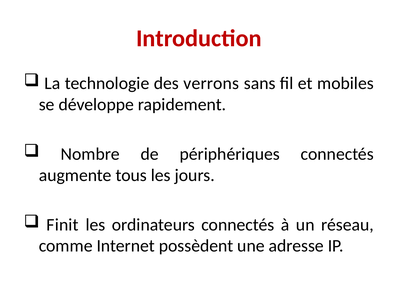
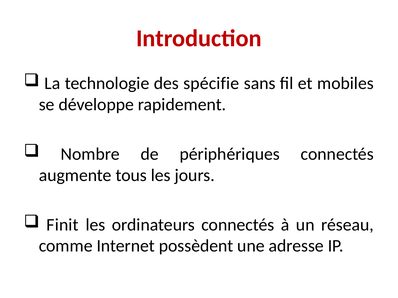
verrons: verrons -> spécifie (211, 83)
